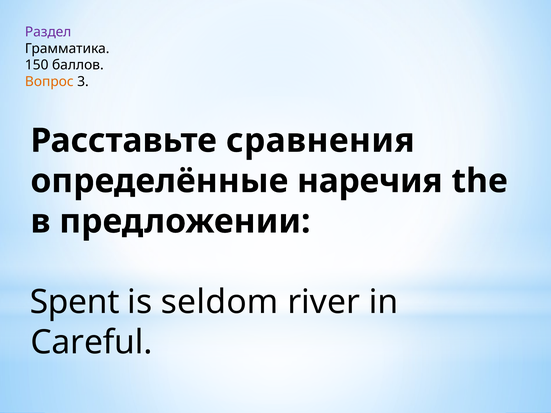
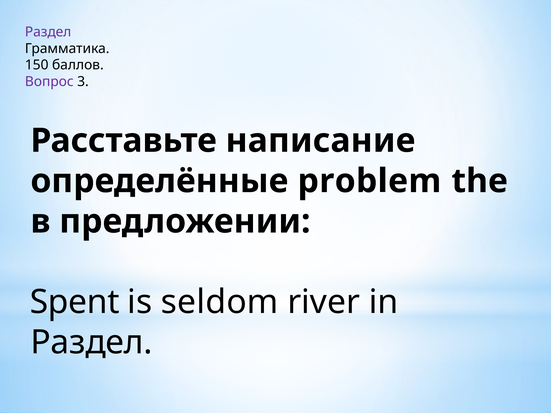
Вопрос colour: orange -> purple (49, 82)
сравнения: сравнения -> написание (320, 141)
наречия: наречия -> problem (369, 181)
Careful: Careful -> Раздел (91, 343)
